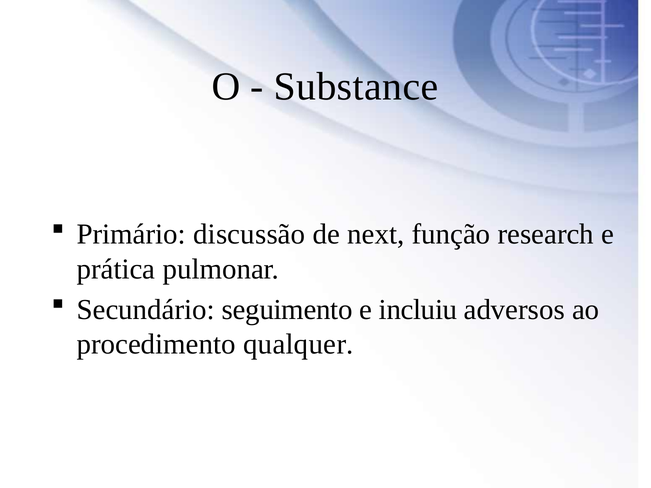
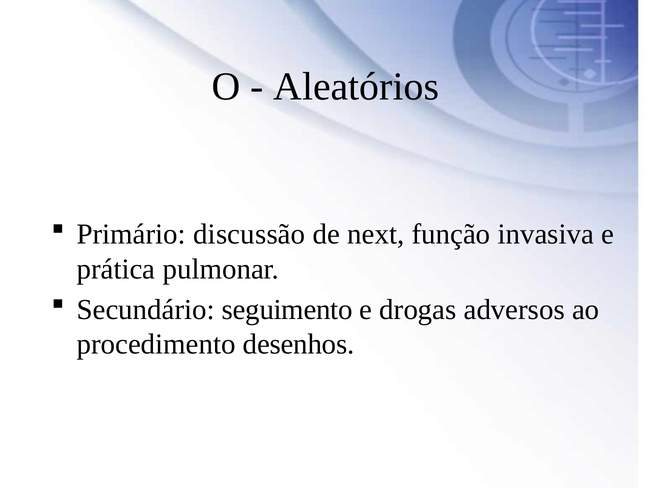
Substance: Substance -> Aleatórios (356, 87)
research: research -> invasiva (546, 235)
incluiu: incluiu -> drogas (418, 310)
qualquer: qualquer -> desenhos (299, 345)
